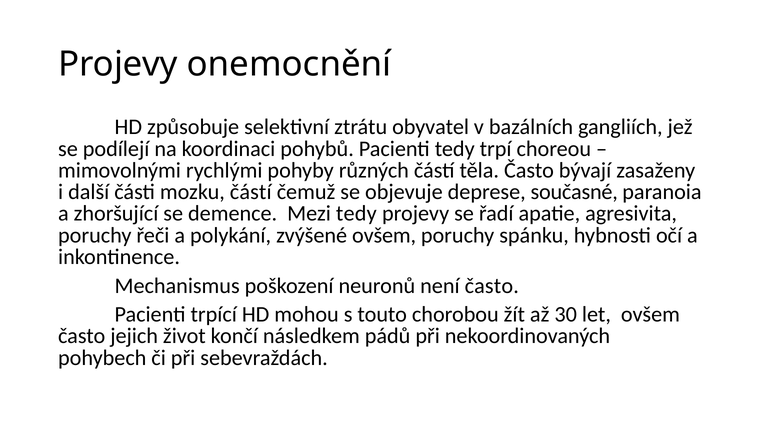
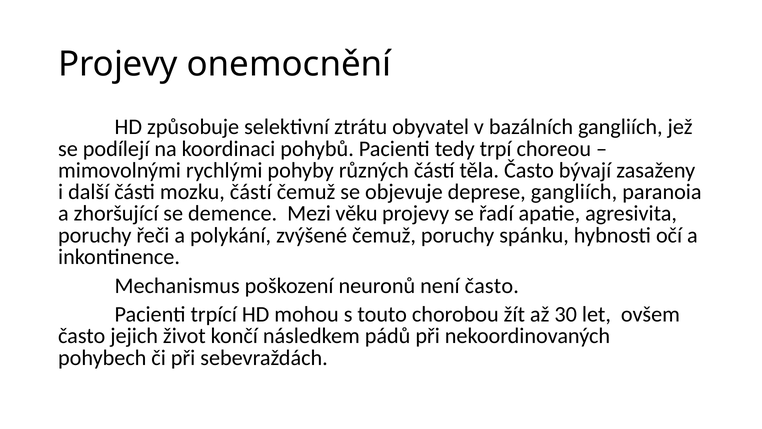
deprese současné: současné -> gangliích (574, 192)
Mezi tedy: tedy -> věku (357, 213)
zvýšené ovšem: ovšem -> čemuž (384, 235)
